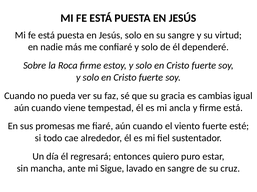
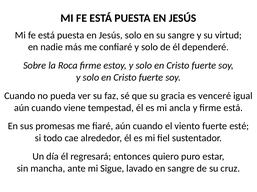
cambias: cambias -> venceré (215, 96)
